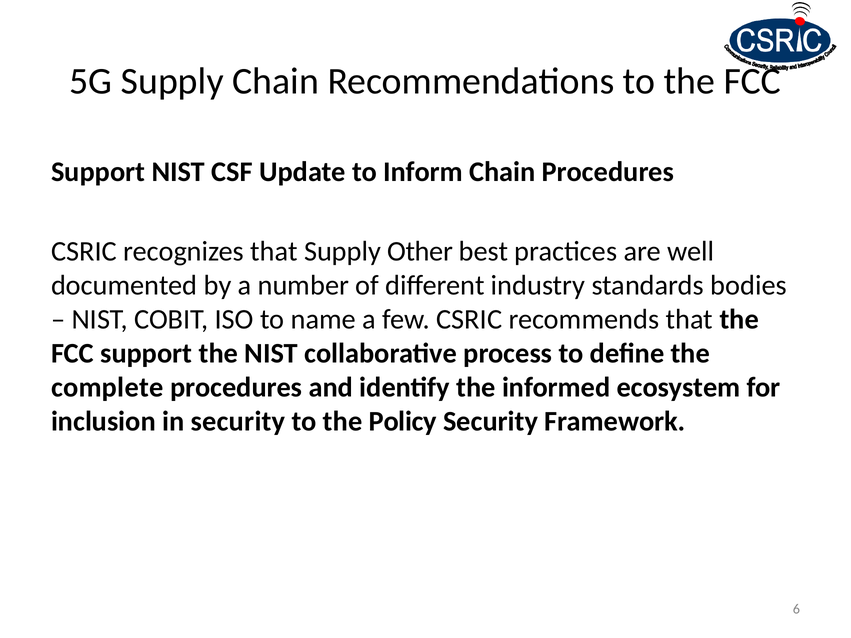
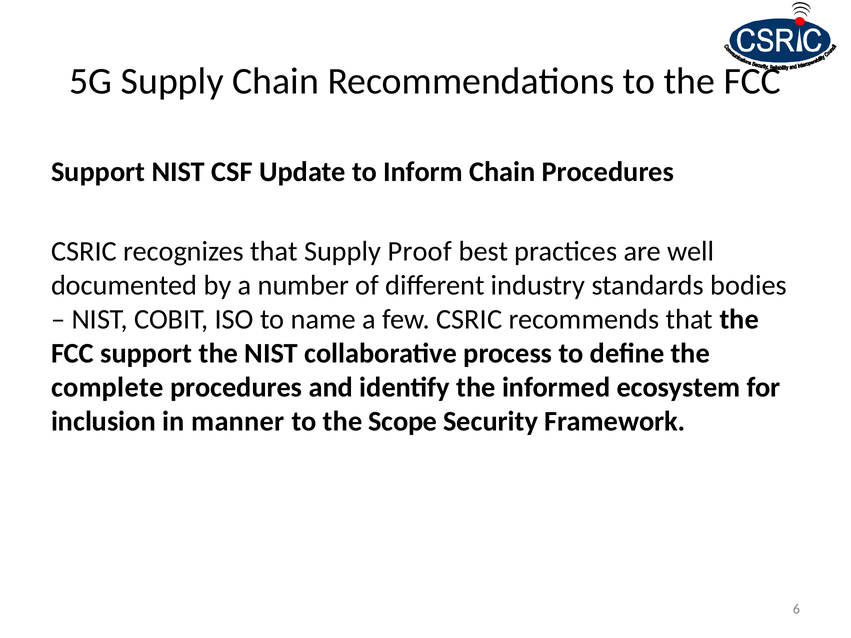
Other: Other -> Proof (420, 252)
in security: security -> manner (238, 422)
Policy: Policy -> Scope (403, 422)
